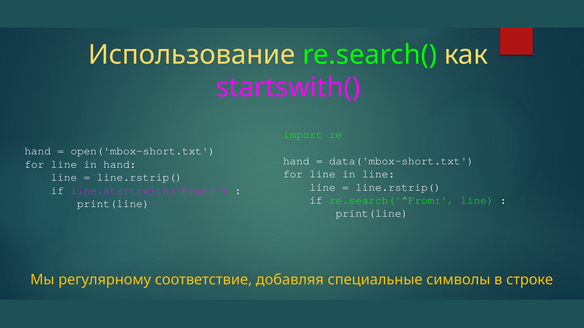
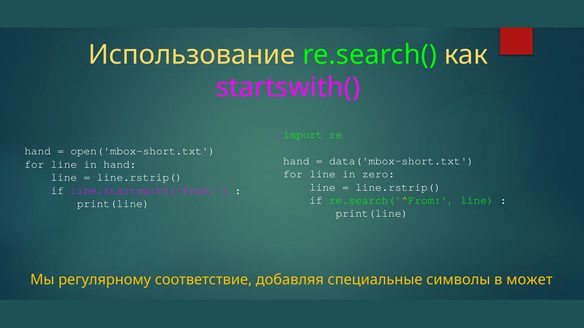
in line: line -> zero (378, 174)
строке: строке -> может (529, 280)
